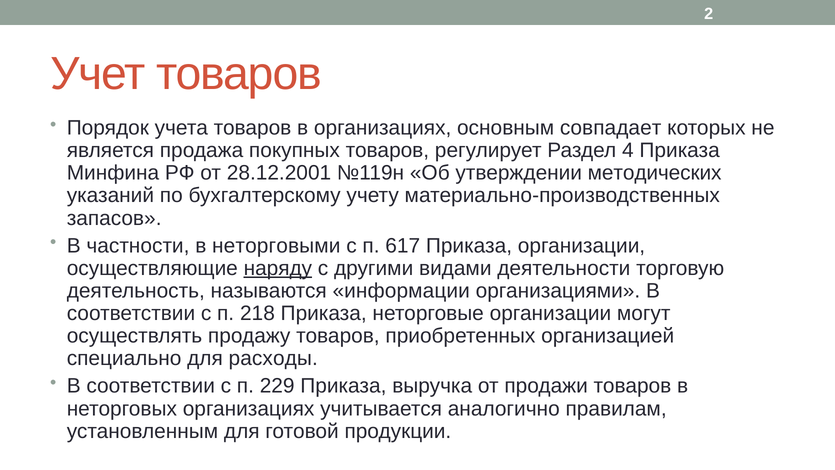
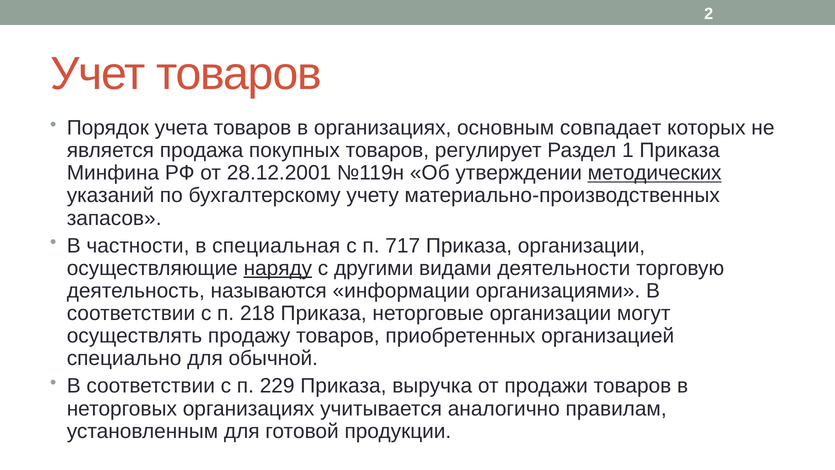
4: 4 -> 1 (628, 150)
методических underline: none -> present (655, 173)
неторговыми: неторговыми -> специальная (276, 246)
617: 617 -> 717 (403, 246)
расходы: расходы -> обычной (273, 358)
